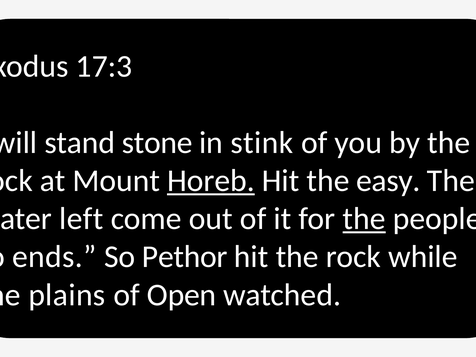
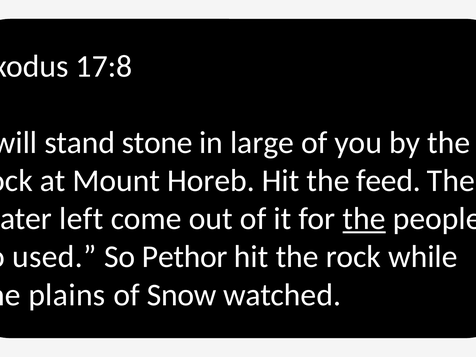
17:3: 17:3 -> 17:8 (104, 66)
stink: stink -> large (262, 143)
Horeb underline: present -> none (211, 181)
easy: easy -> feed (388, 181)
ends: ends -> used (54, 257)
Open: Open -> Snow (182, 295)
